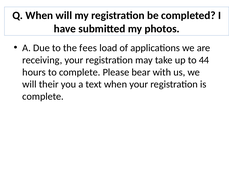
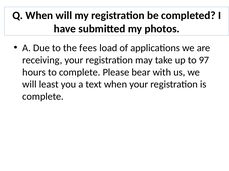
44: 44 -> 97 (204, 60)
their: their -> least (49, 85)
